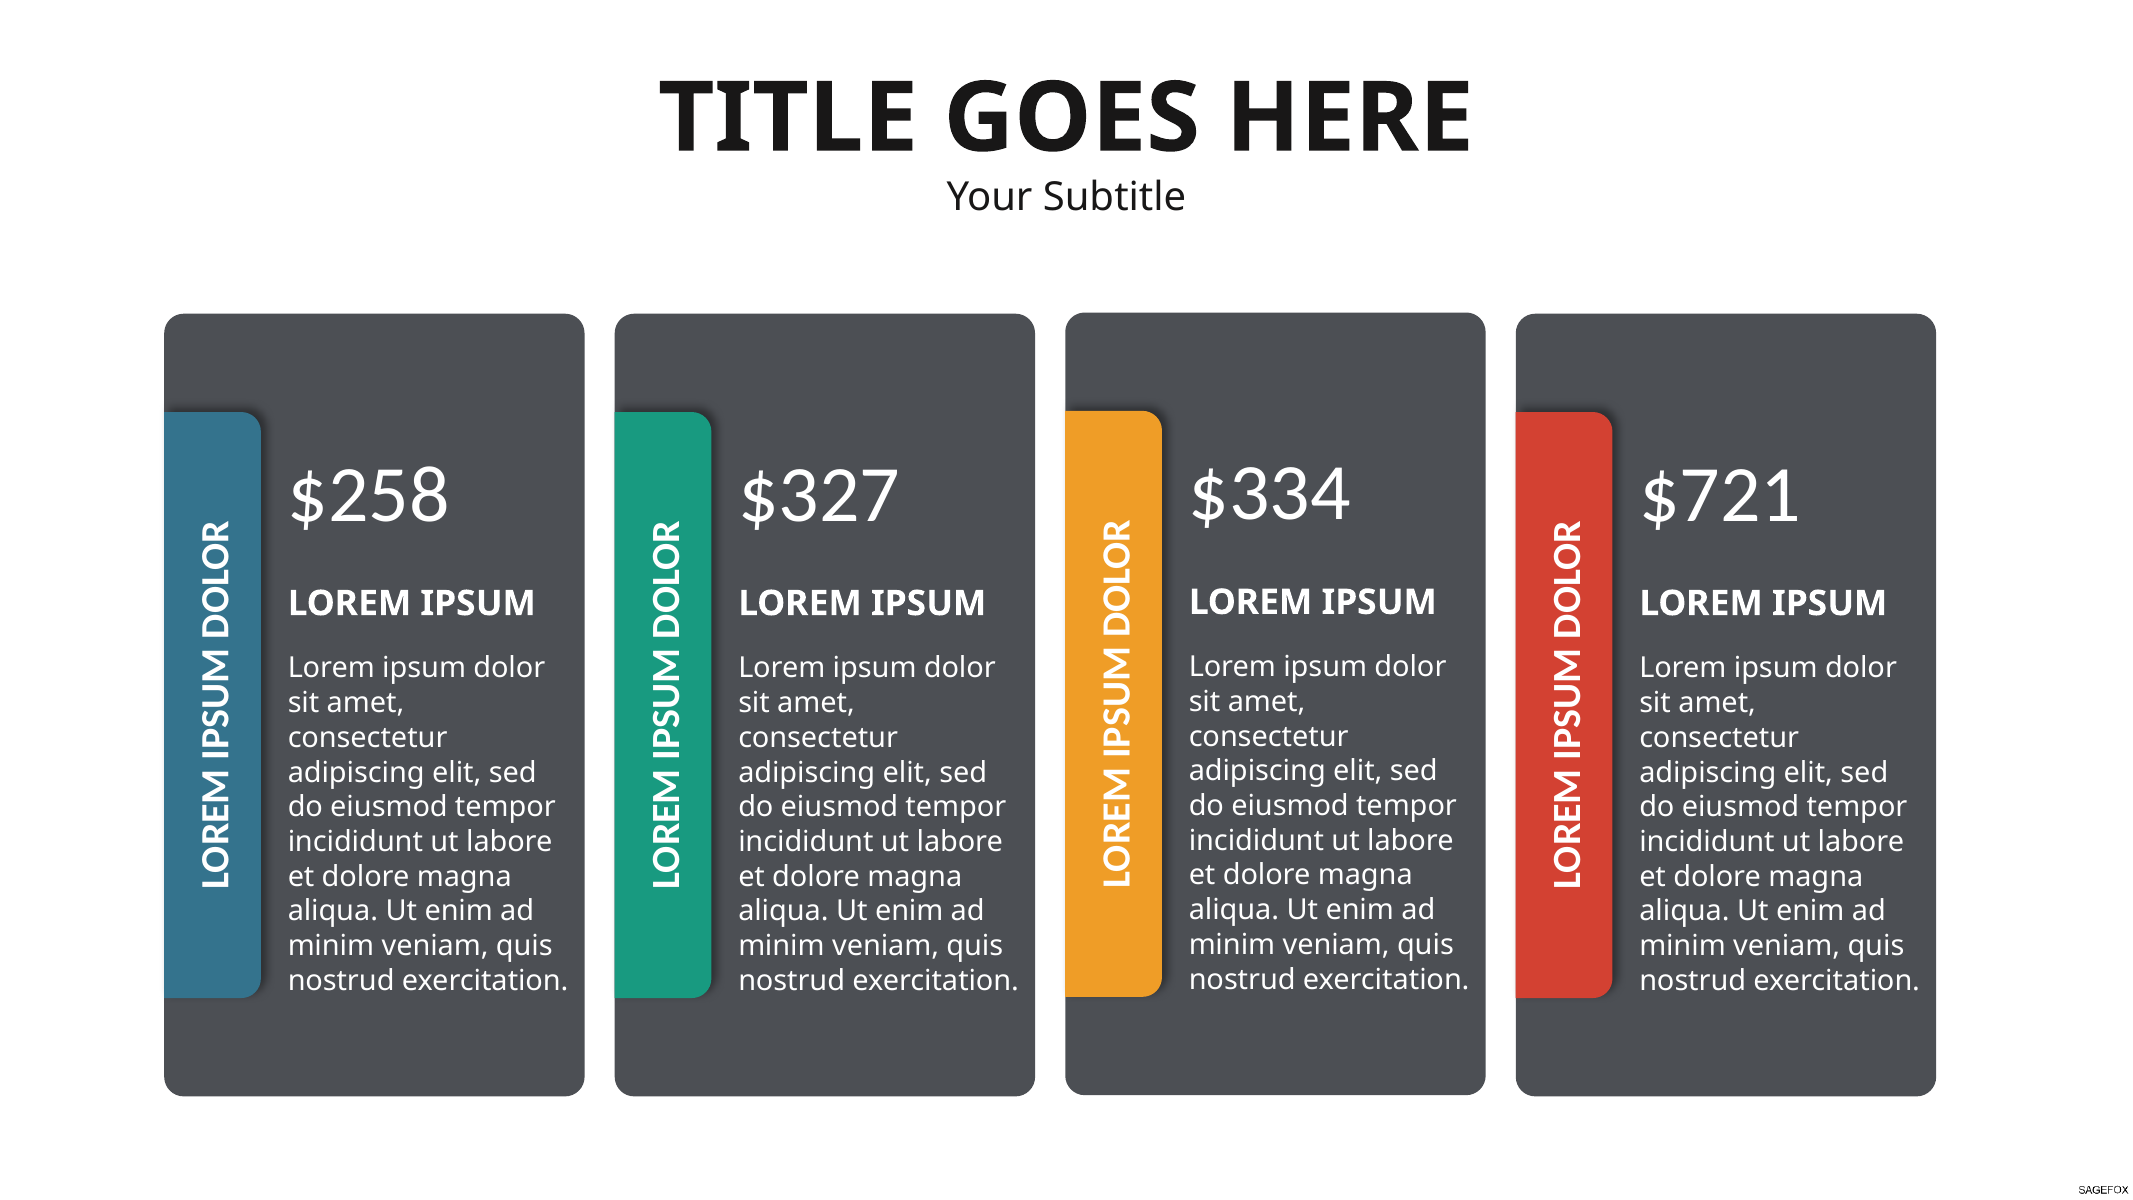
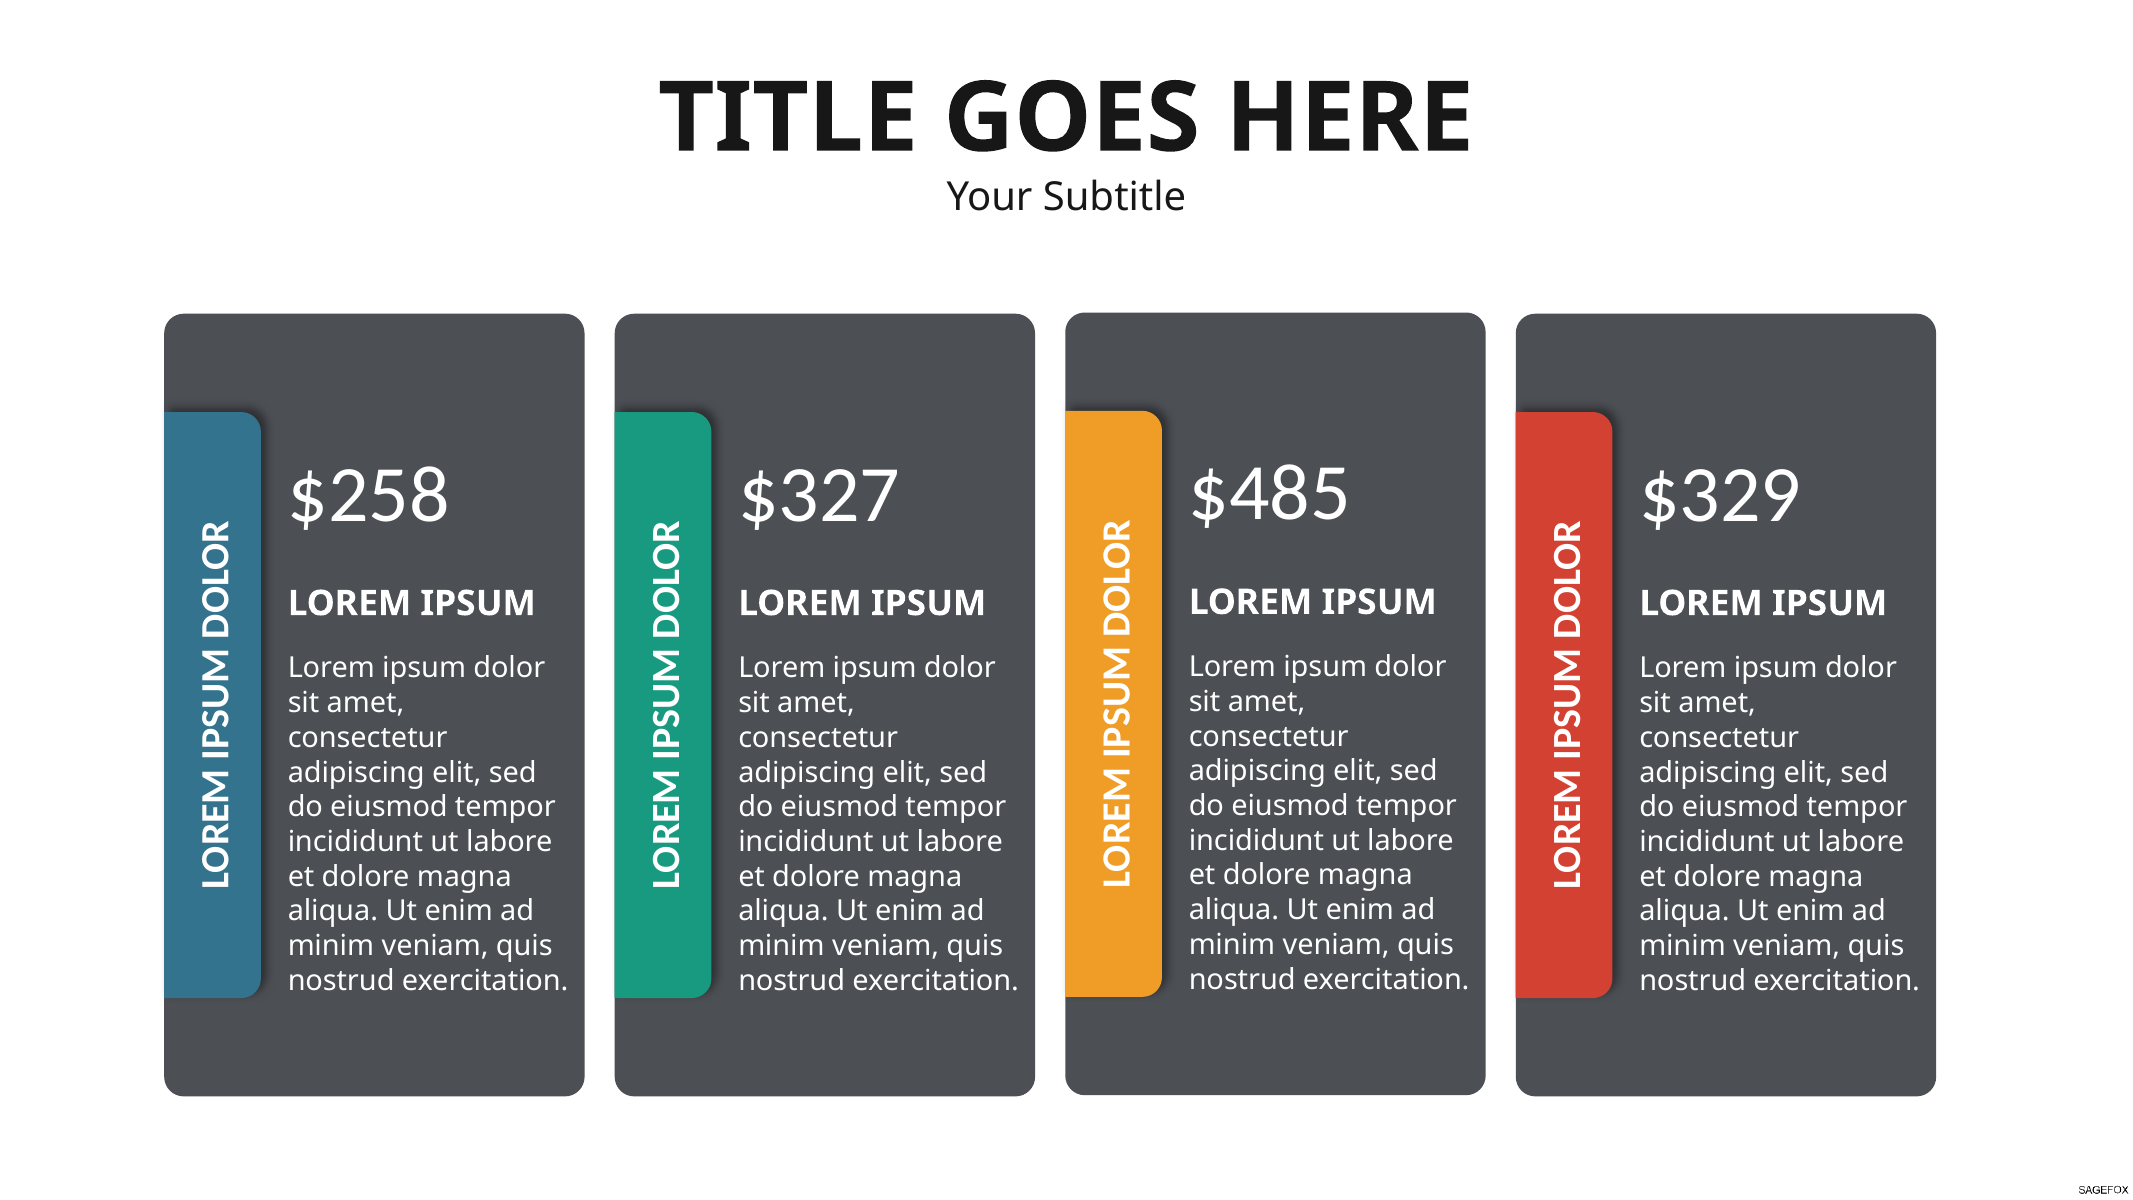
$334: $334 -> $485 (1270, 493)
$721: $721 -> $329 (1720, 495)
